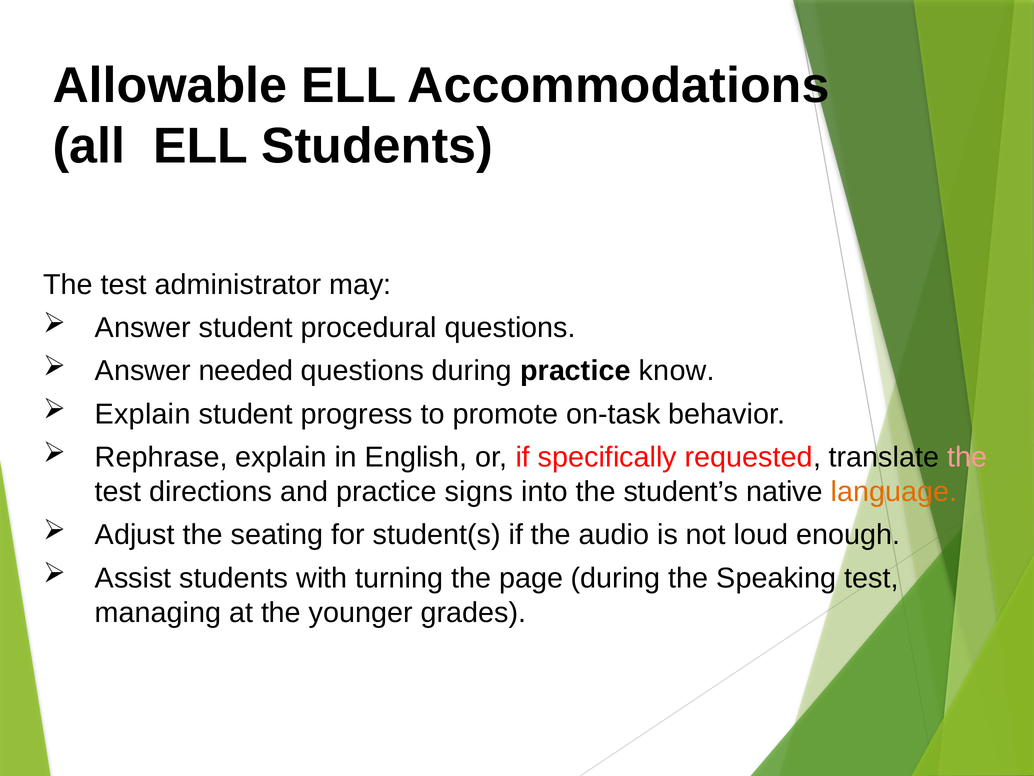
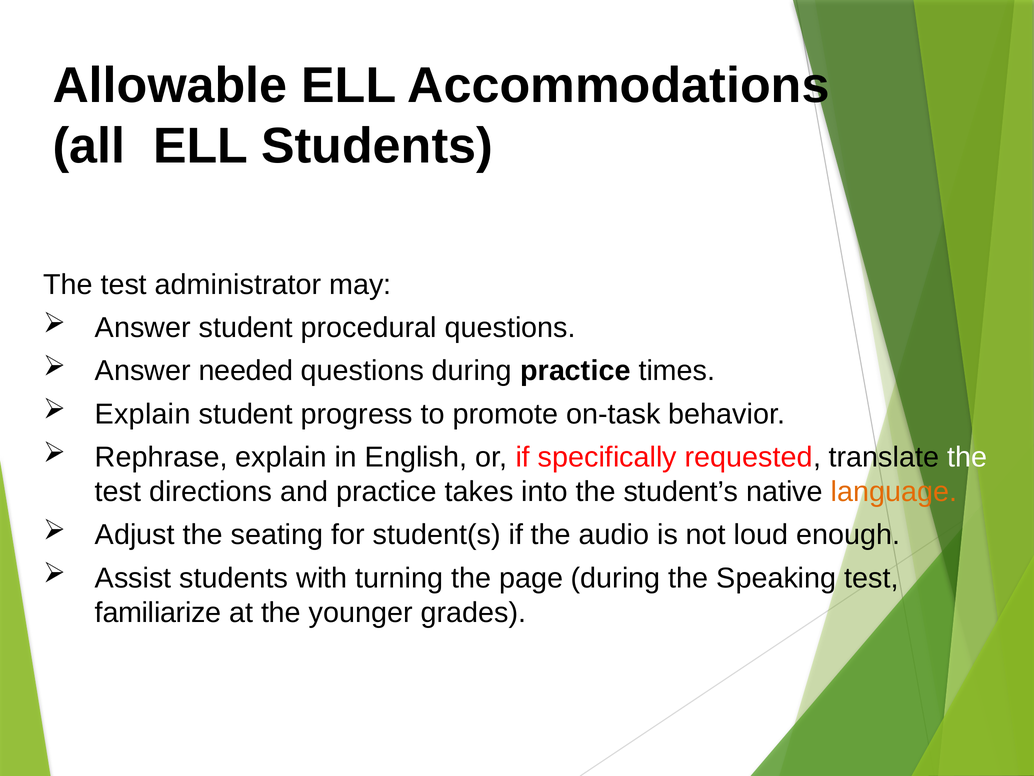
know: know -> times (677, 371)
the colour: pink -> white (967, 457)
signs: signs -> takes (479, 491)
managing: managing -> familiarize (158, 612)
